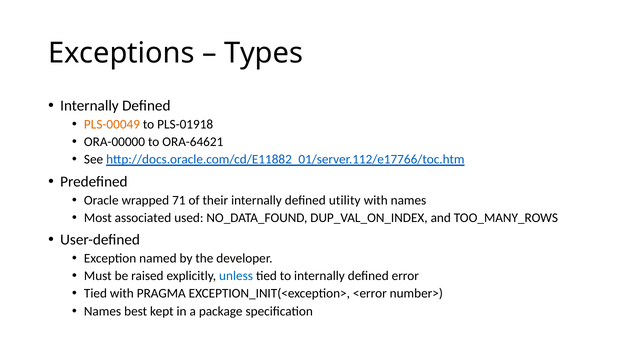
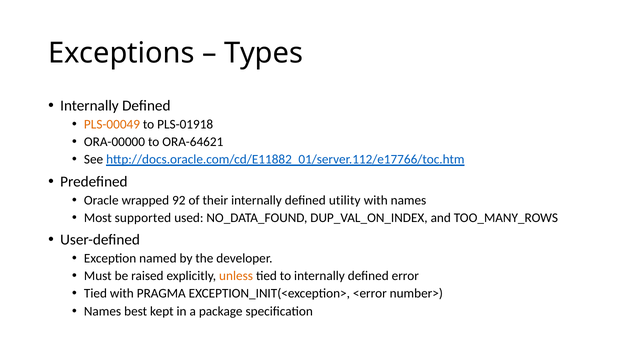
71: 71 -> 92 (179, 200)
associated: associated -> supported (143, 218)
unless colour: blue -> orange (236, 276)
